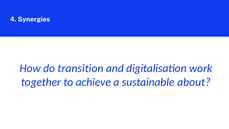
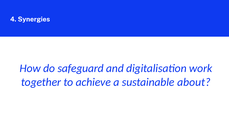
transition: transition -> safeguard (81, 68)
